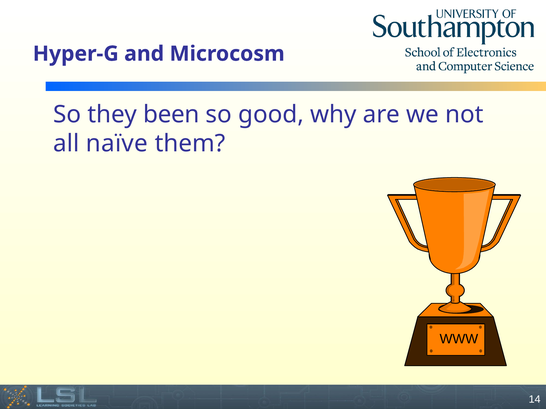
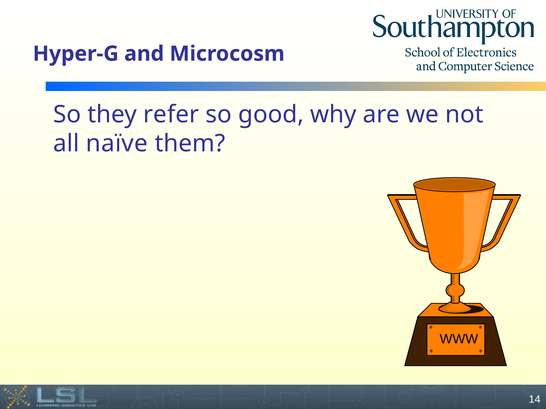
been: been -> refer (171, 115)
